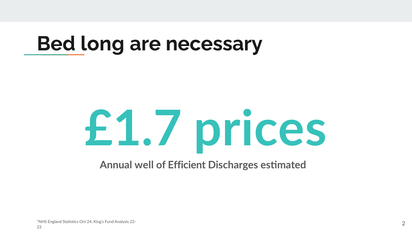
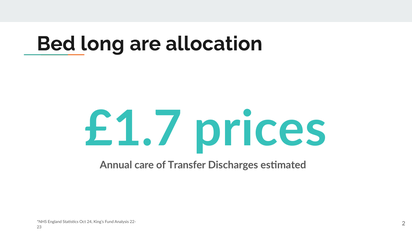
necessary: necessary -> allocation (214, 44)
well: well -> care (144, 165)
Efficient: Efficient -> Transfer (187, 165)
